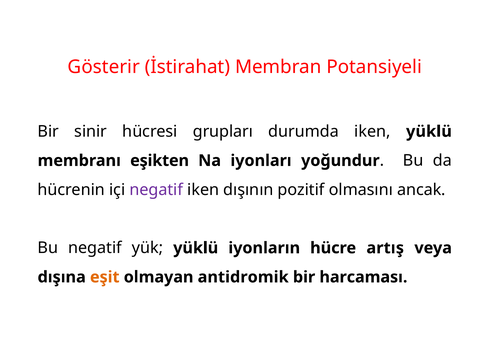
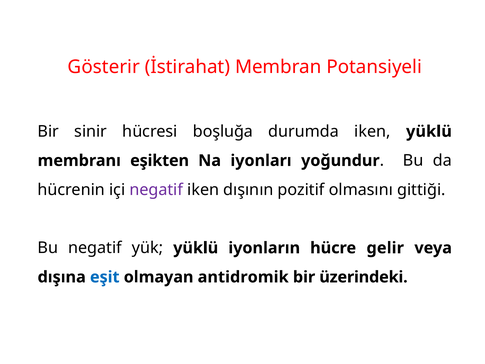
grupları: grupları -> boşluğa (223, 131)
ancak: ancak -> gittiği (421, 190)
artış: artış -> gelir (385, 248)
eşit colour: orange -> blue (105, 277)
harcaması: harcaması -> üzerindeki (363, 277)
